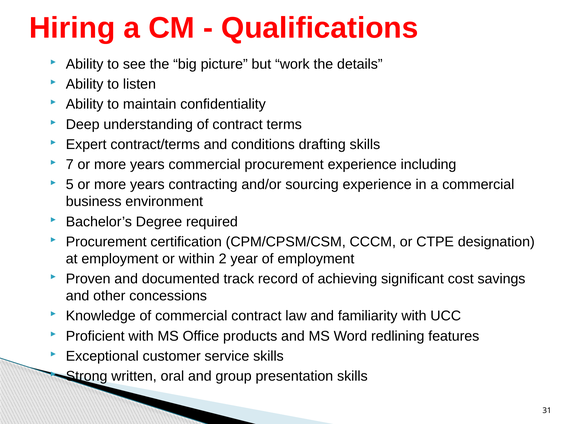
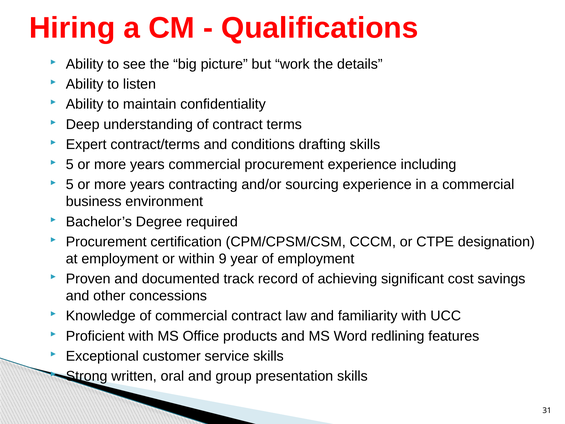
7: 7 -> 5 (70, 164)
2: 2 -> 9 (223, 259)
